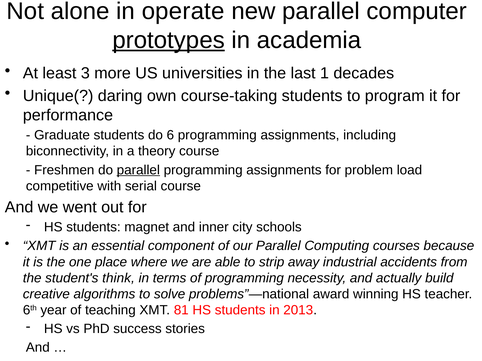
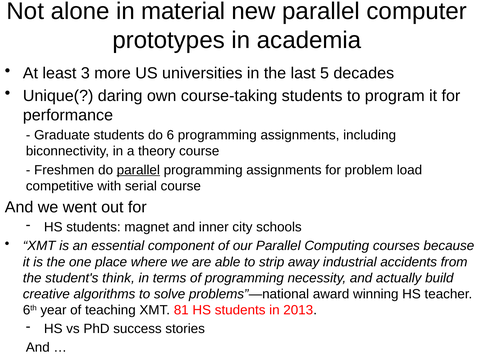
operate: operate -> material (183, 11)
prototypes underline: present -> none (169, 40)
1: 1 -> 5 (325, 73)
